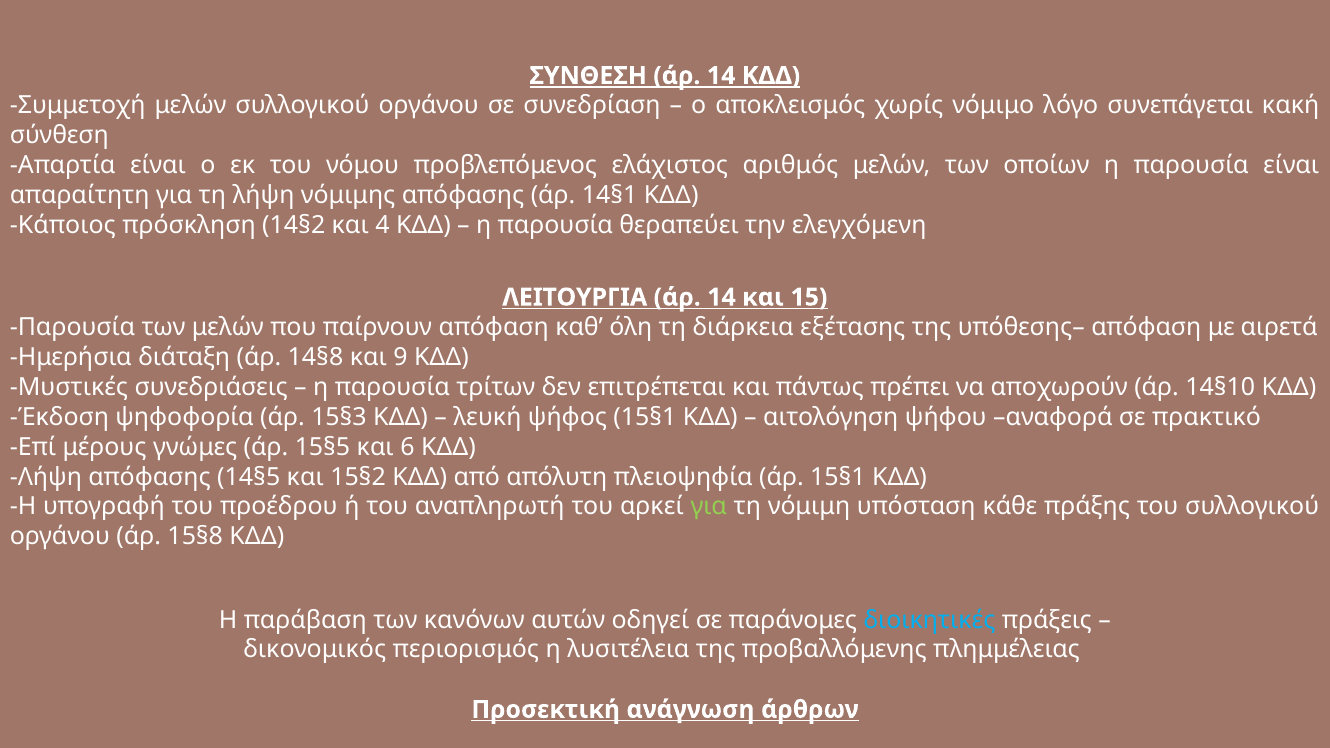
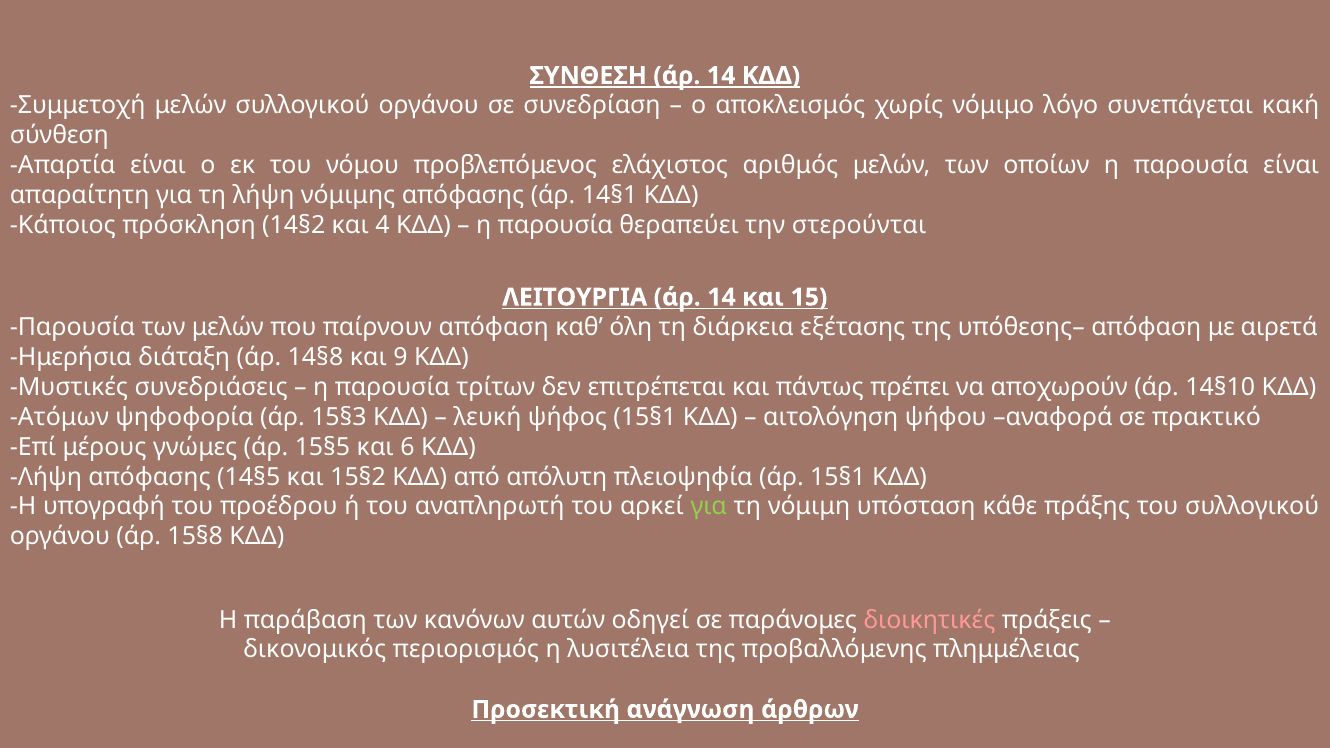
ελεγχόμενη: ελεγχόμενη -> στερούνται (859, 225)
Έκδοση: Έκδοση -> Ατόμων (59, 417)
διοικητικές colour: light blue -> pink (929, 620)
